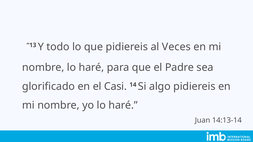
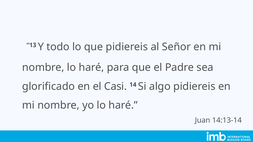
Veces: Veces -> Señor (176, 47)
